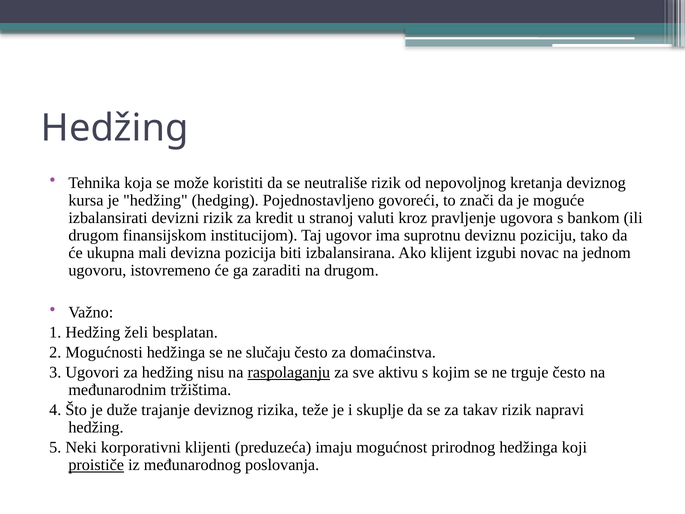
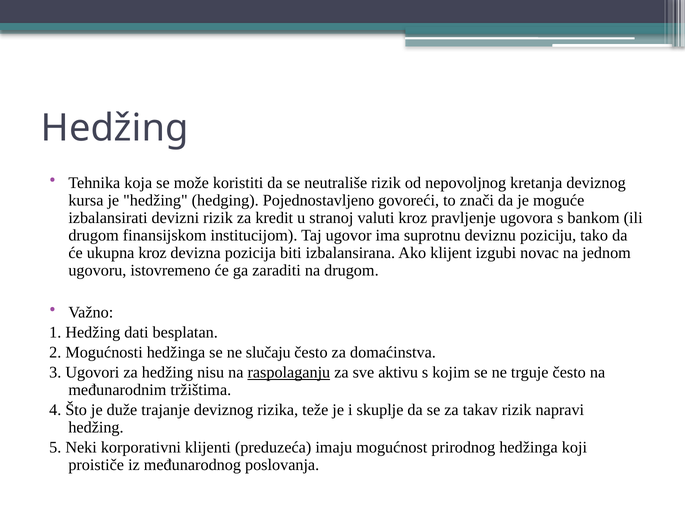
ukupna mali: mali -> kroz (153, 253)
želi: želi -> dati (136, 332)
proističe underline: present -> none (96, 465)
